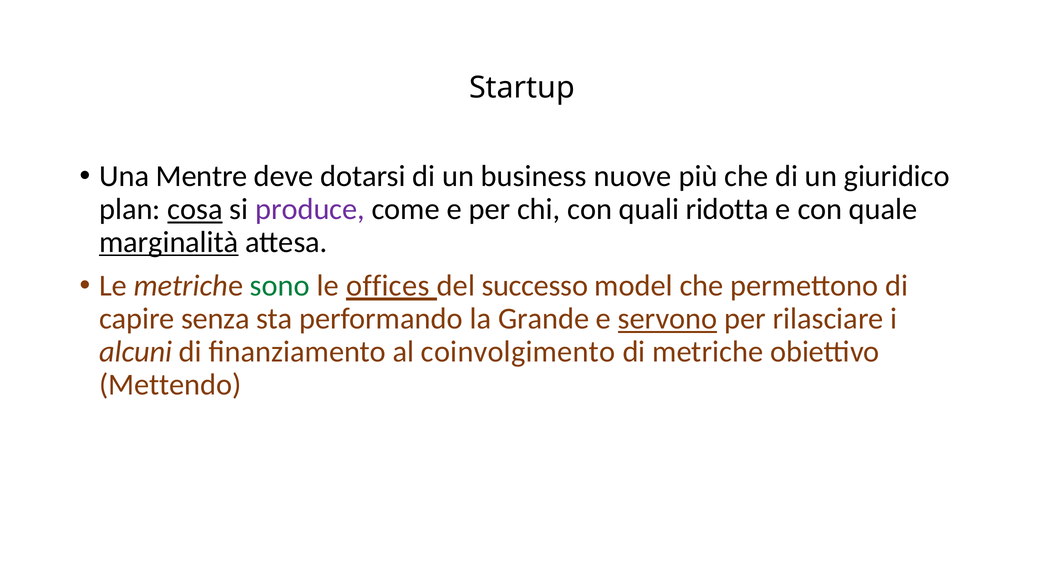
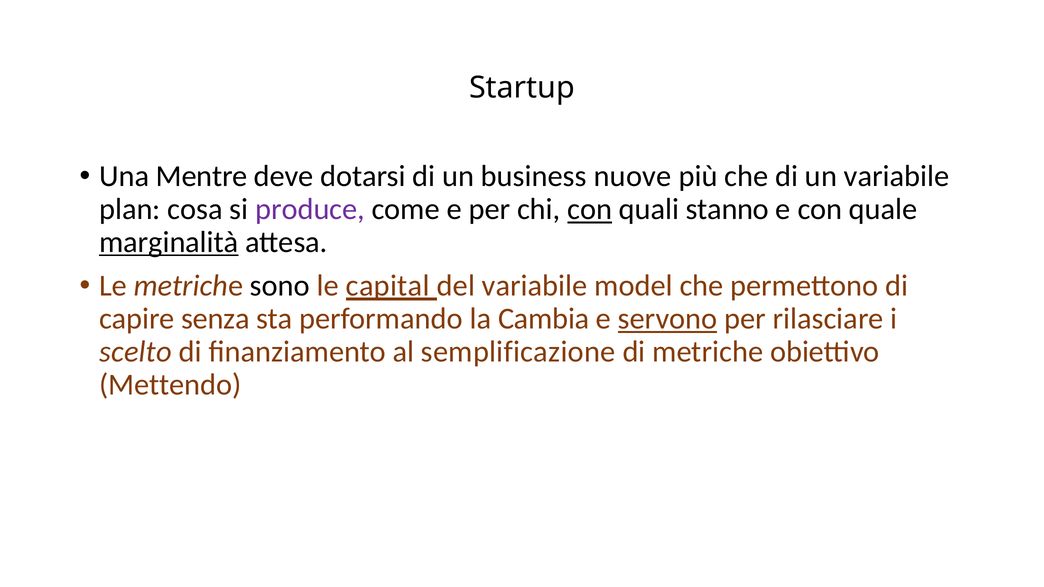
un giuridico: giuridico -> variabile (897, 177)
cosa underline: present -> none (195, 209)
con underline: none -> present (590, 209)
ridotta: ridotta -> stanno (727, 209)
sono colour: green -> black (280, 286)
offices: offices -> capital (388, 286)
del successo: successo -> variabile (535, 286)
Grande: Grande -> Cambia (544, 319)
alcuni: alcuni -> scelto (136, 352)
coinvolgimento: coinvolgimento -> semplificazione (518, 352)
